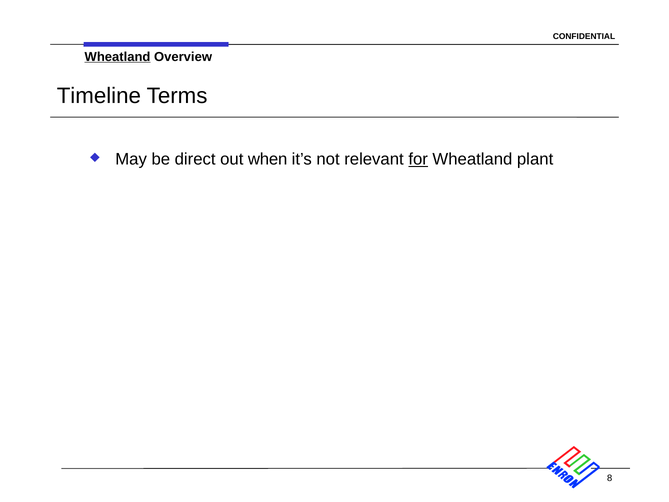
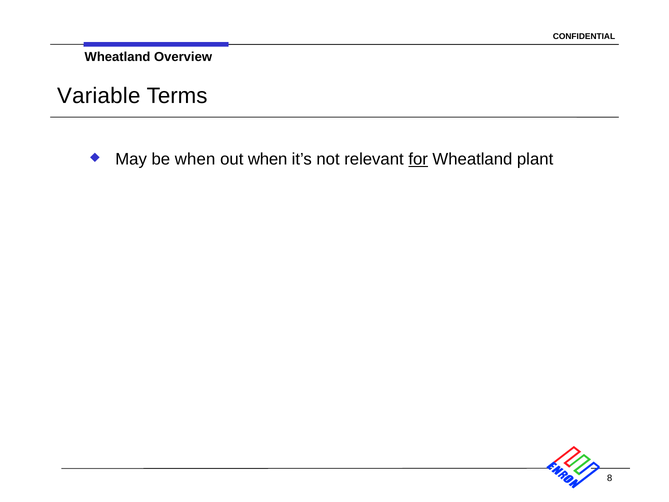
Wheatland underline: present -> none (118, 57)
Timeline: Timeline -> Variable (99, 96)
be direct: direct -> when (195, 159)
